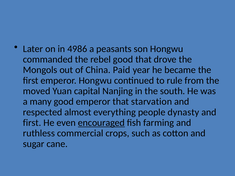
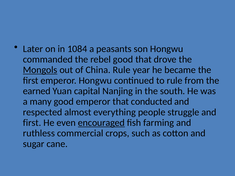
4986: 4986 -> 1084 (77, 49)
Mongols underline: none -> present (40, 70)
China Paid: Paid -> Rule (122, 70)
moved: moved -> earned (37, 91)
starvation: starvation -> conducted (152, 102)
dynasty: dynasty -> struggle (183, 112)
